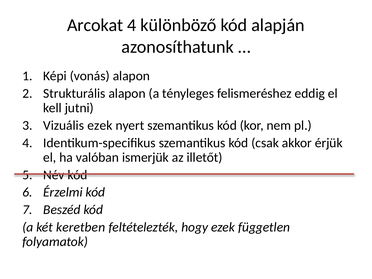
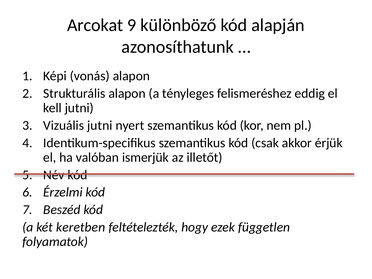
Arcokat 4: 4 -> 9 (132, 25)
Vizuális ezek: ezek -> jutni (100, 125)
